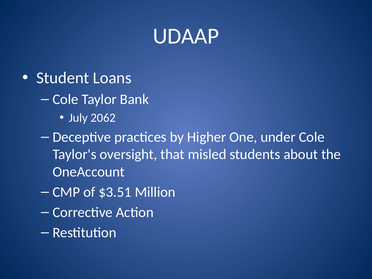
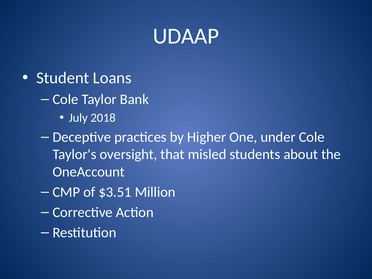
2062: 2062 -> 2018 (103, 118)
